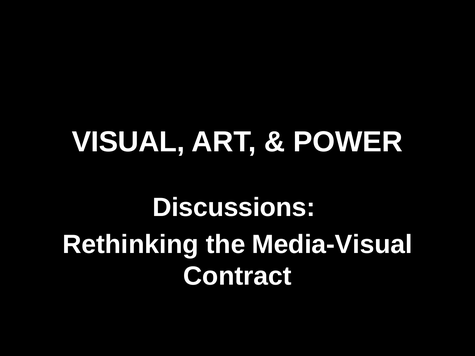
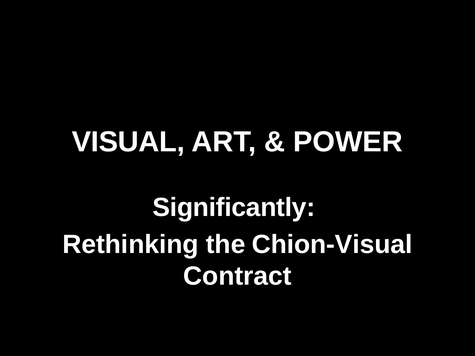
Discussions: Discussions -> Significantly (234, 208)
Media-Visual: Media-Visual -> Chion-Visual (332, 245)
